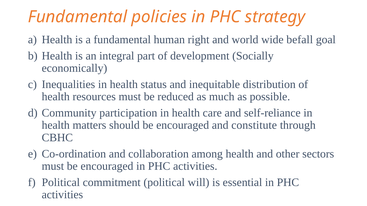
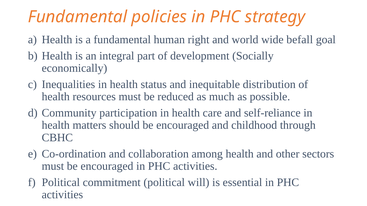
constitute: constitute -> childhood (254, 125)
